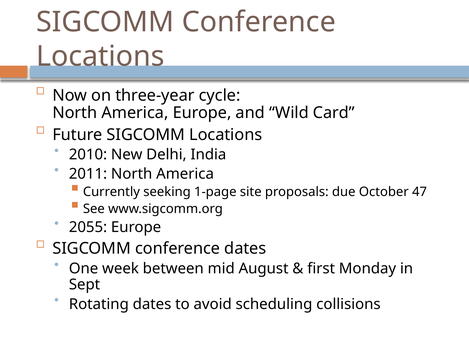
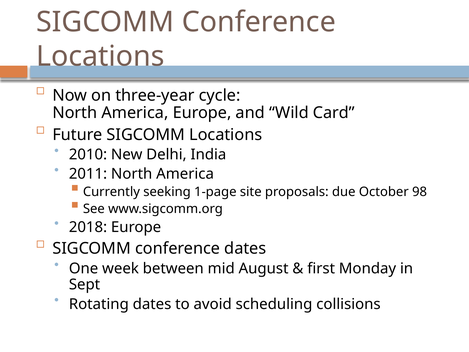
47: 47 -> 98 (420, 192)
2055: 2055 -> 2018 (88, 227)
